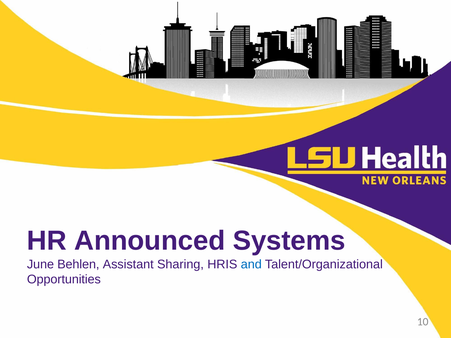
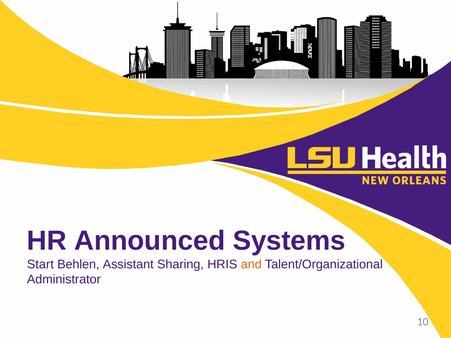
June: June -> Start (40, 264)
and colour: blue -> orange (251, 264)
Opportunities: Opportunities -> Administrator (64, 279)
